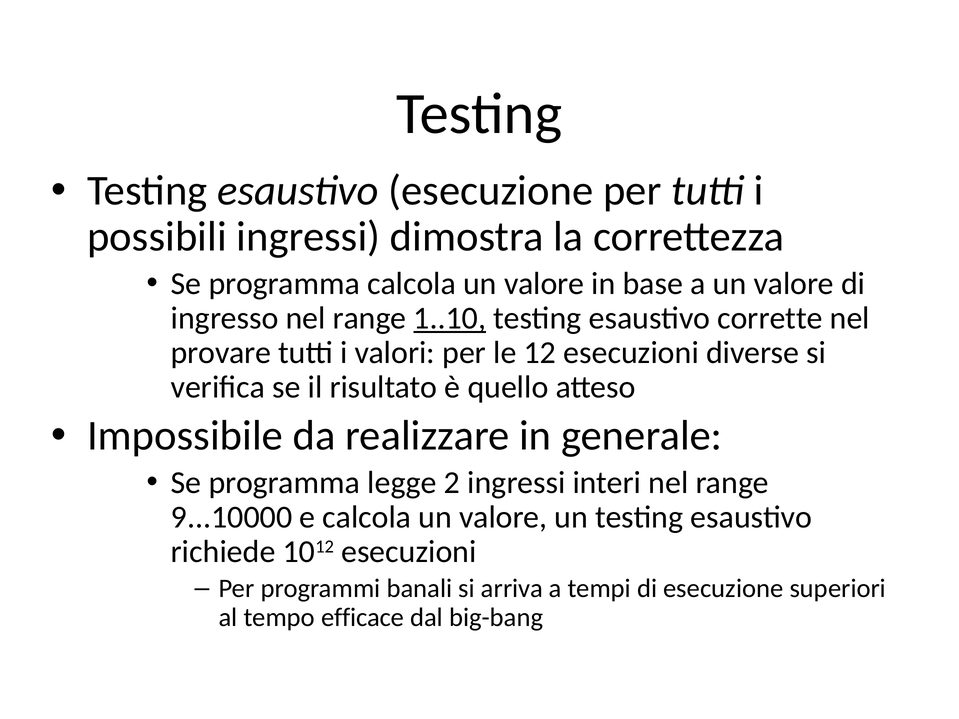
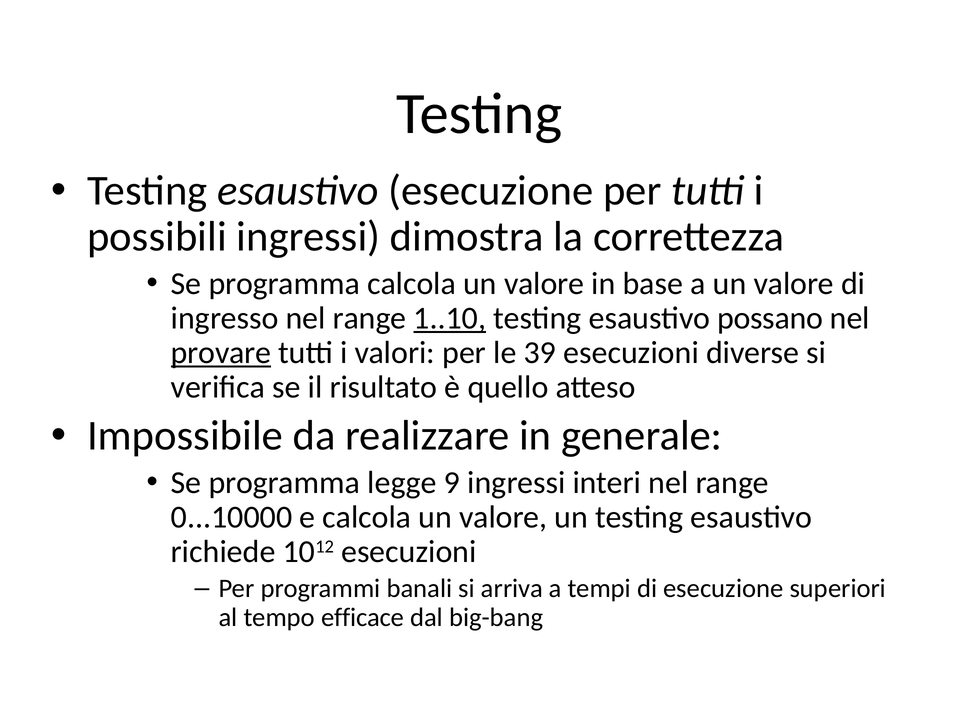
corrette: corrette -> possano (770, 318)
provare underline: none -> present (221, 353)
12: 12 -> 39 (540, 353)
2: 2 -> 9 (452, 483)
9...10000: 9...10000 -> 0...10000 (232, 517)
